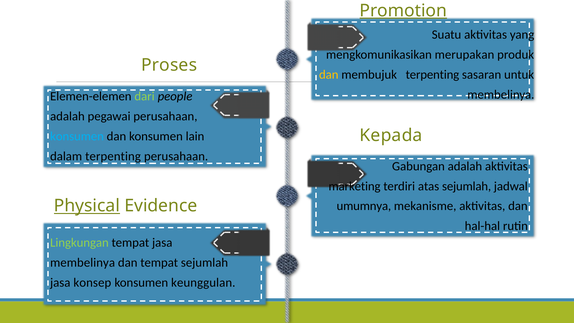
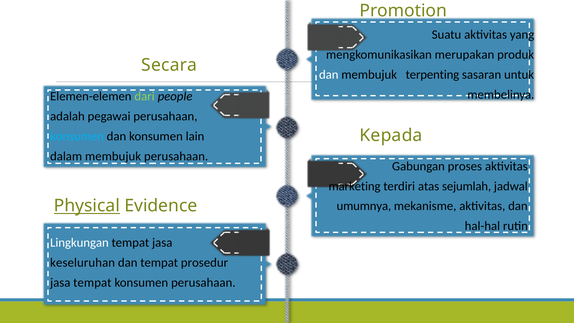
Promotion underline: present -> none (403, 11)
Proses: Proses -> Secara (169, 65)
dan colour: yellow -> white (329, 75)
dalam terpenting: terpenting -> membujuk (113, 156)
Gabungan adalah: adalah -> proses (465, 166)
Lingkungan colour: light green -> white (79, 243)
membelinya: membelinya -> keseluruhan (83, 262)
tempat sejumlah: sejumlah -> prosedur (204, 262)
jasa konsep: konsep -> tempat (92, 282)
konsumen keunggulan: keunggulan -> perusahaan (203, 282)
